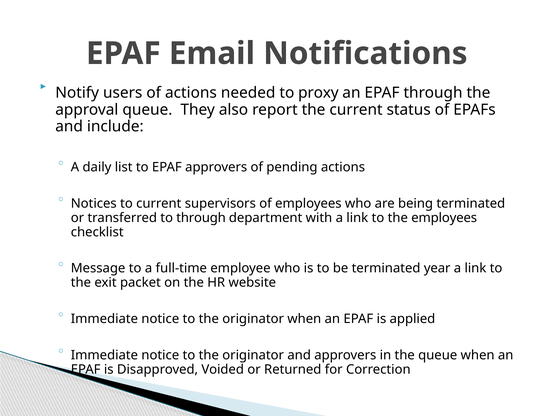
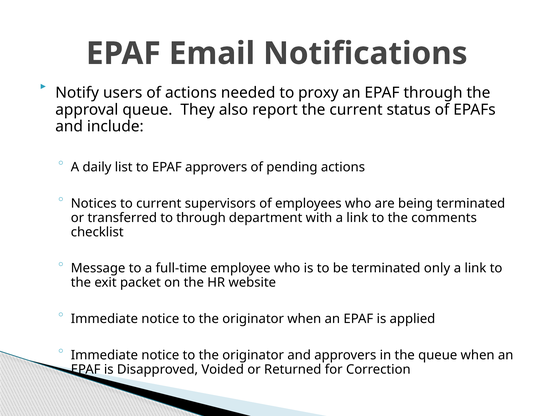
the employees: employees -> comments (444, 217)
year: year -> only (437, 268)
